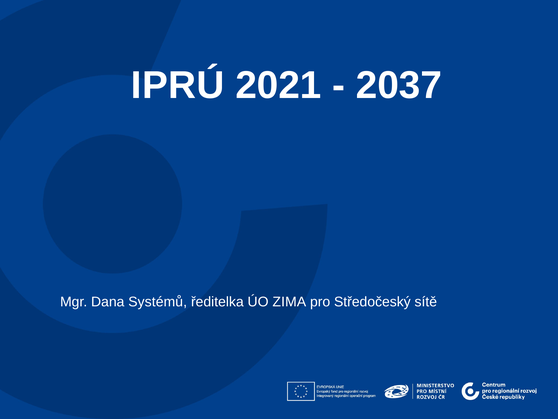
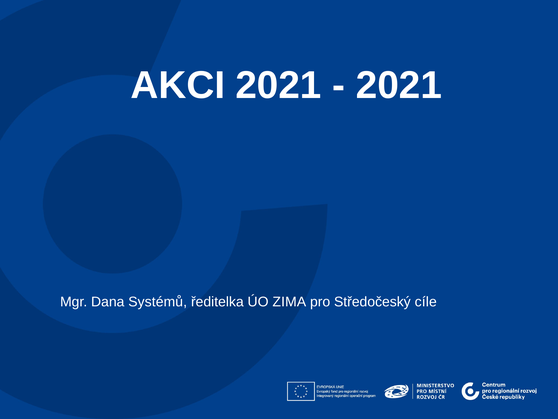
IPRÚ: IPRÚ -> AKCI (178, 85)
2037: 2037 -> 2021 (399, 85)
sítě: sítě -> cíle (426, 302)
